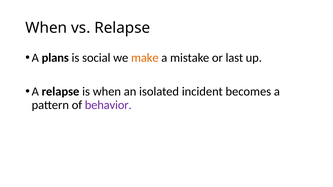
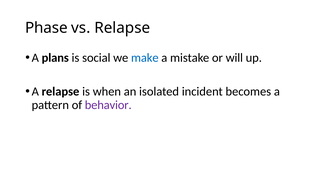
When: When -> Phase (46, 28)
make colour: orange -> blue (145, 58)
last: last -> will (234, 58)
